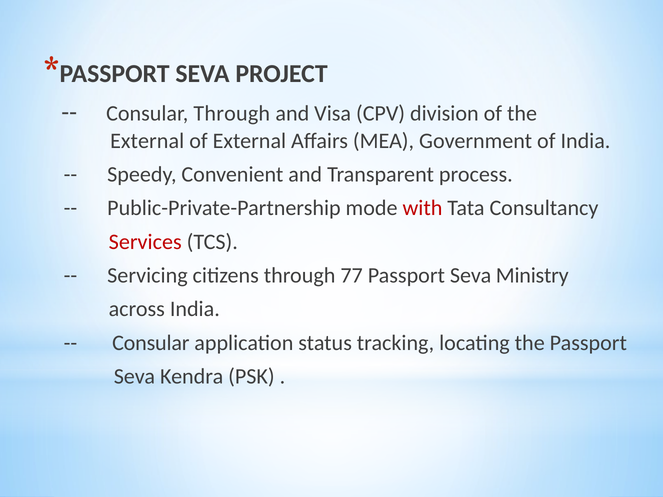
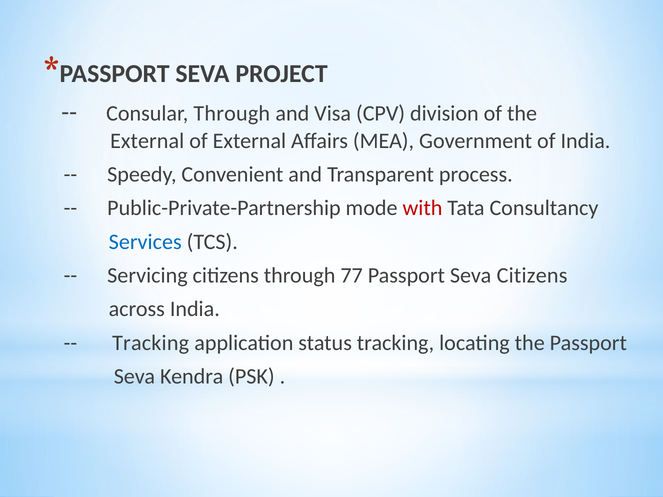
Services colour: red -> blue (145, 242)
Seva Ministry: Ministry -> Citizens (532, 276)
Consular: Consular -> Tracking (151, 343)
